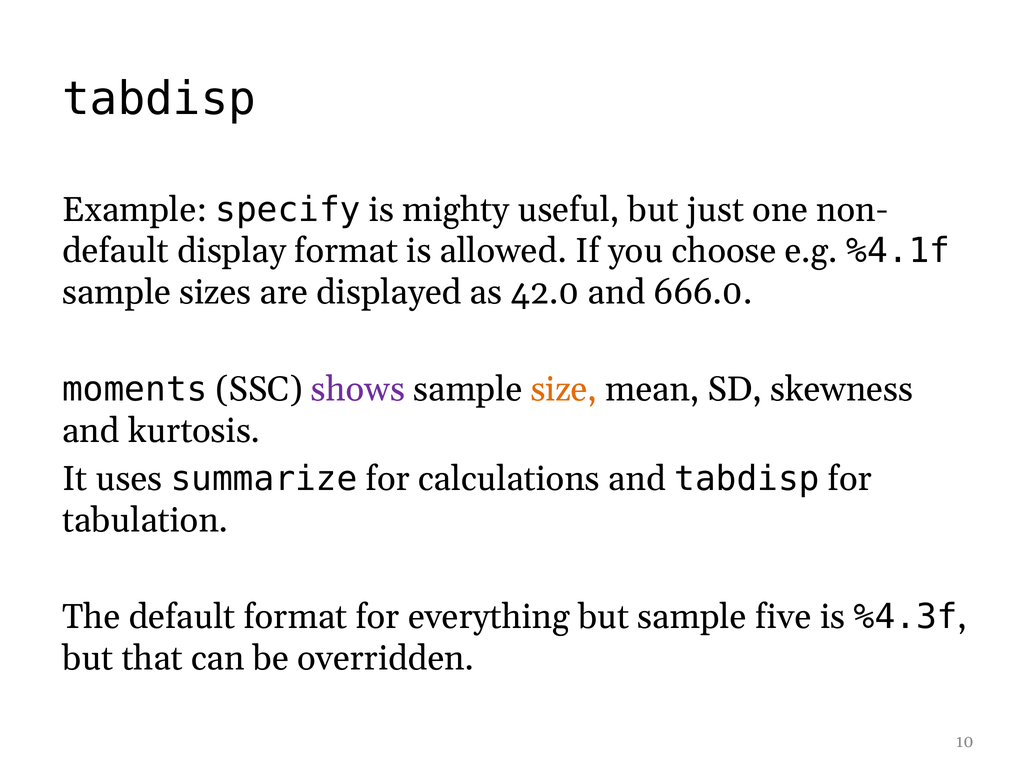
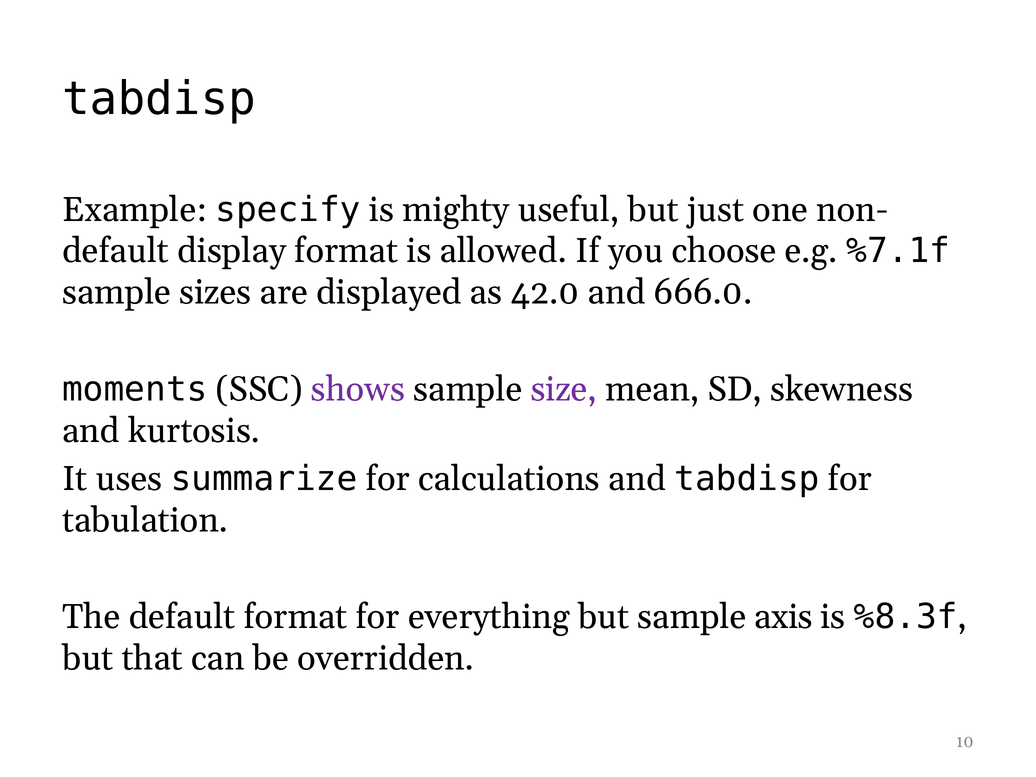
%4.1f: %4.1f -> %7.1f (898, 251)
size colour: orange -> purple (564, 389)
five: five -> axis (783, 617)
%4.3f: %4.3f -> %8.3f (906, 617)
